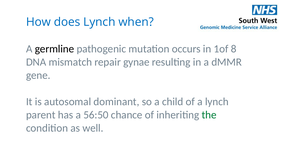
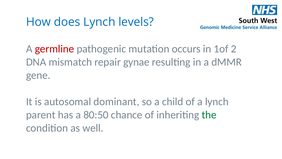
when: when -> levels (136, 22)
germline colour: black -> red (55, 49)
8: 8 -> 2 (234, 49)
56:50: 56:50 -> 80:50 (96, 115)
